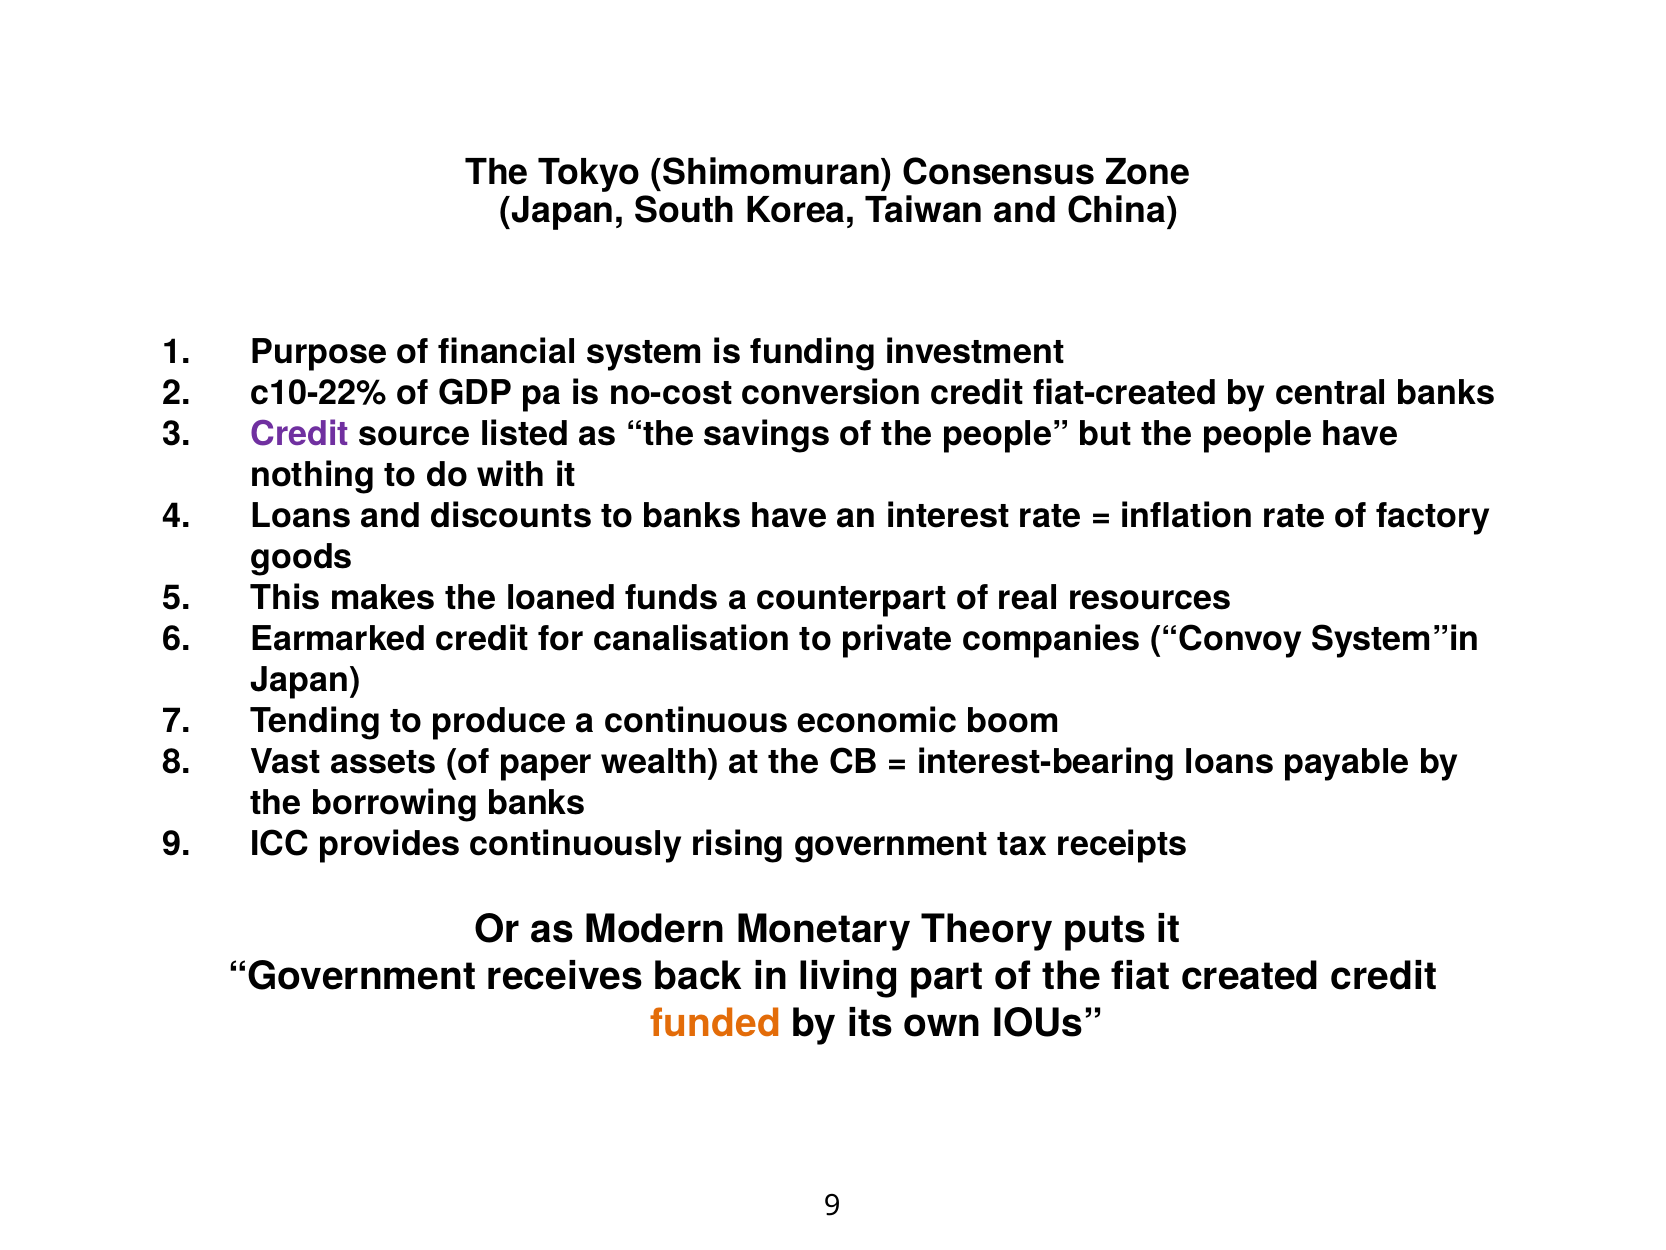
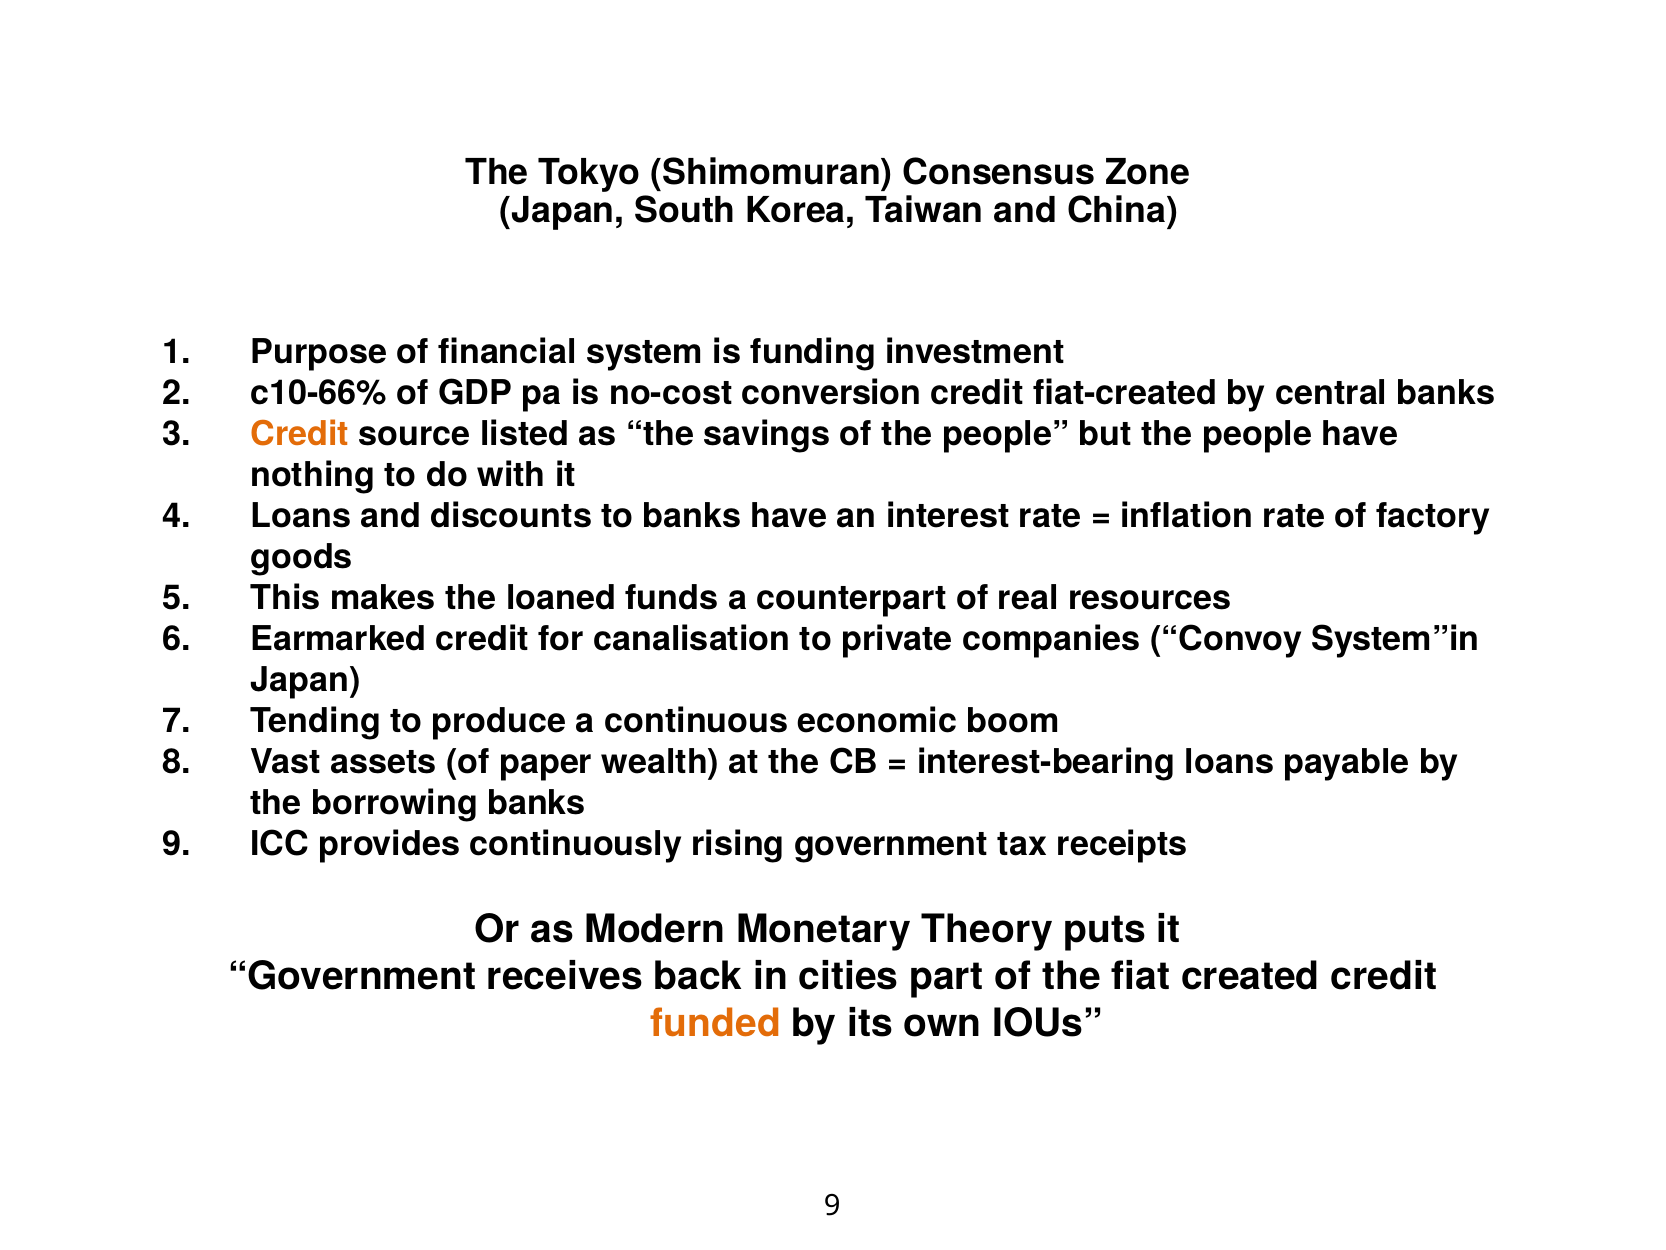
c10-22%: c10-22% -> c10-66% (319, 393)
Credit colour: purple -> orange (300, 434)
living: living -> cities (849, 976)
